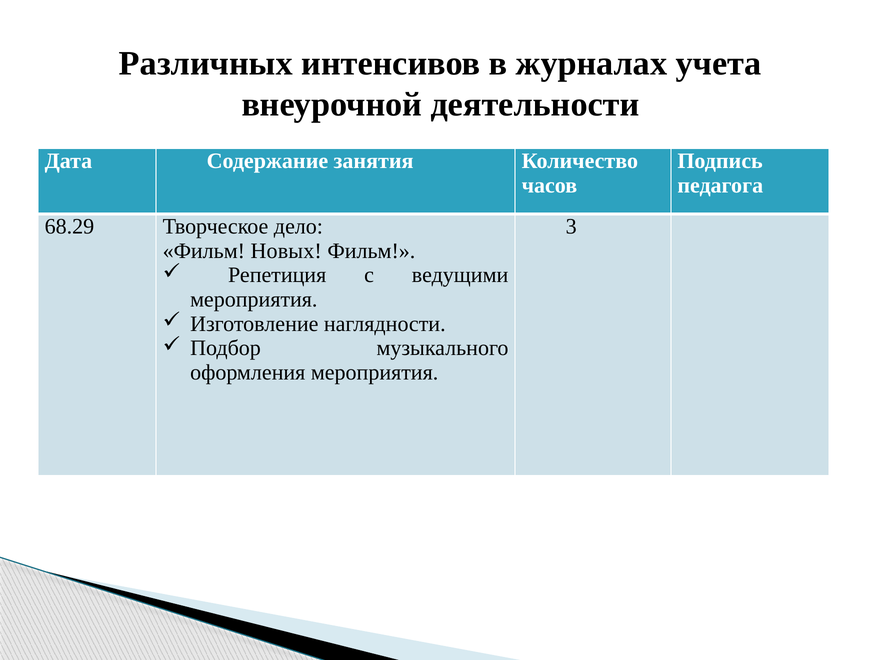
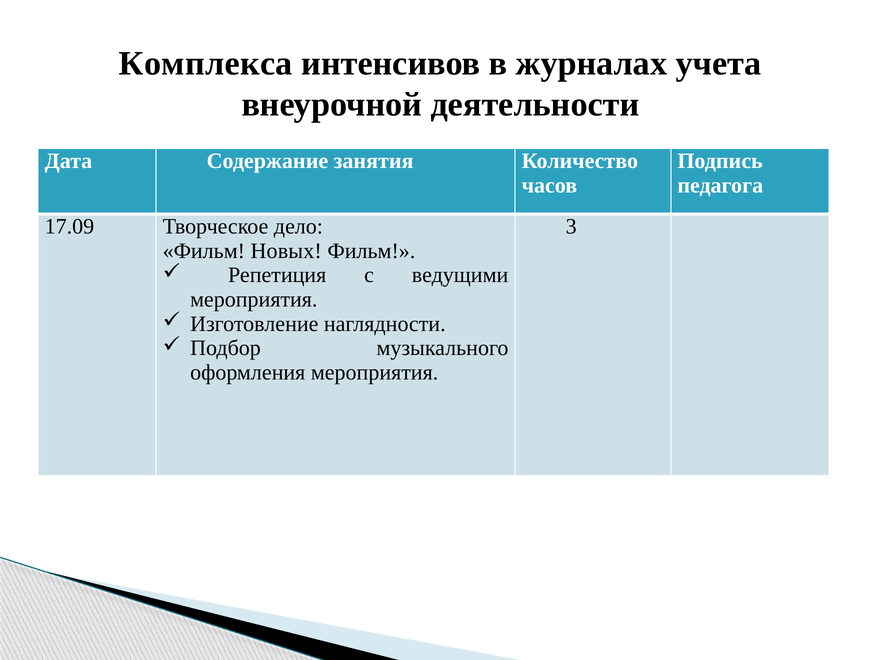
Различных: Различных -> Комплекса (206, 63)
68.29: 68.29 -> 17.09 (69, 227)
